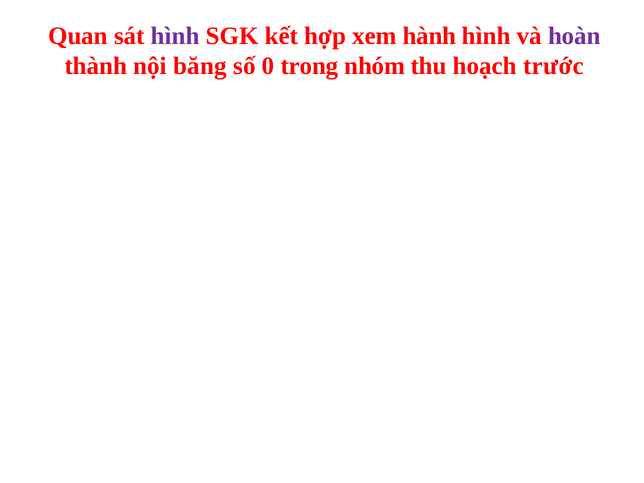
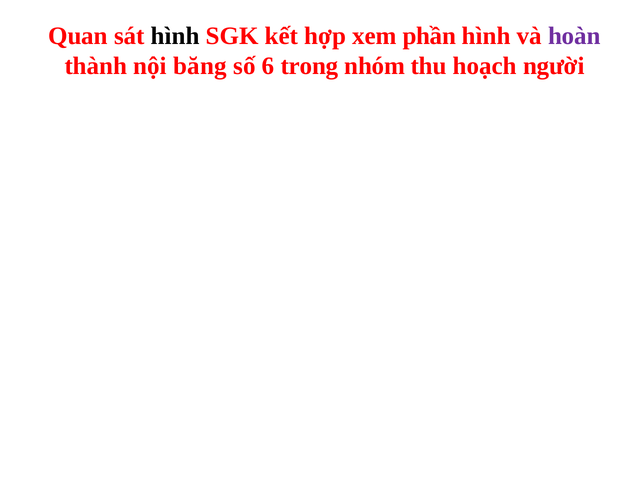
hình colour: purple -> black (175, 36)
hành: hành -> phần (429, 36)
0: 0 -> 6 (268, 66)
trước: trước -> người (554, 66)
